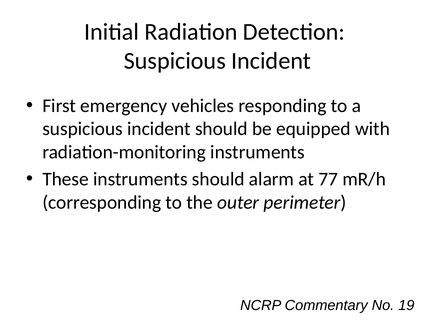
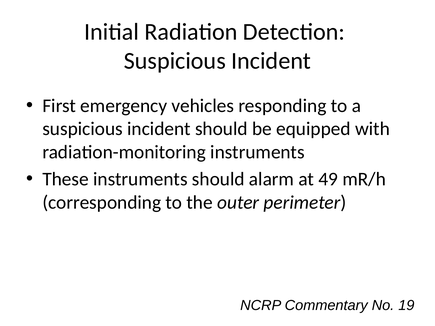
77: 77 -> 49 (328, 179)
